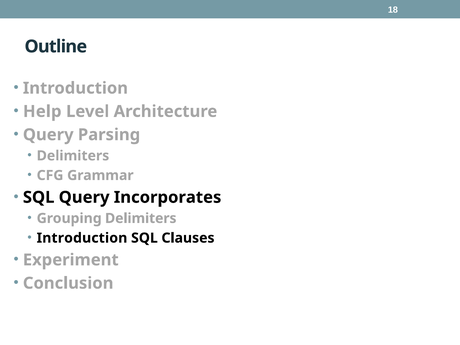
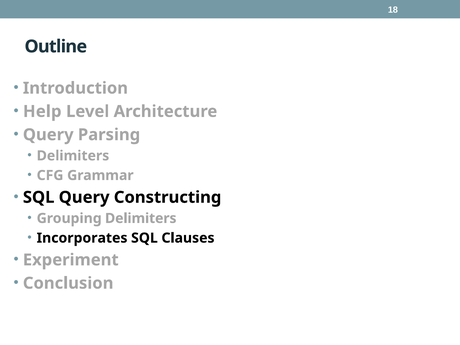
Incorporates: Incorporates -> Constructing (168, 197)
Introduction: Introduction -> Incorporates (82, 238)
